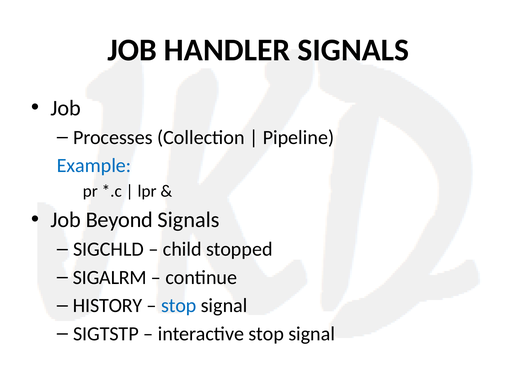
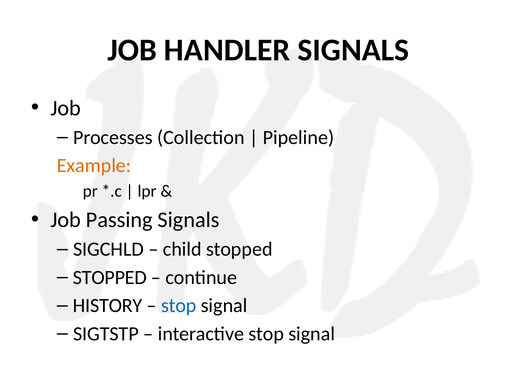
Example colour: blue -> orange (94, 165)
Beyond: Beyond -> Passing (119, 220)
SIGALRM: SIGALRM -> STOPPED (110, 277)
